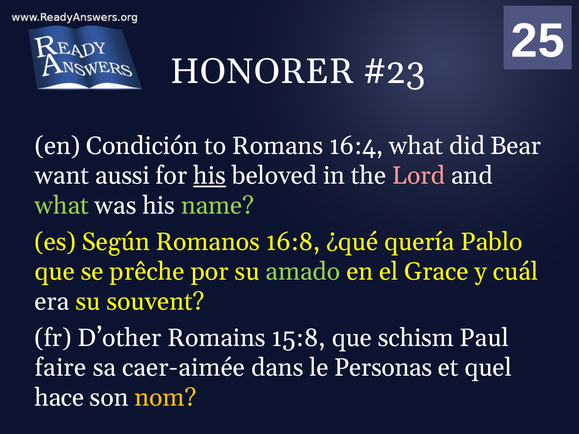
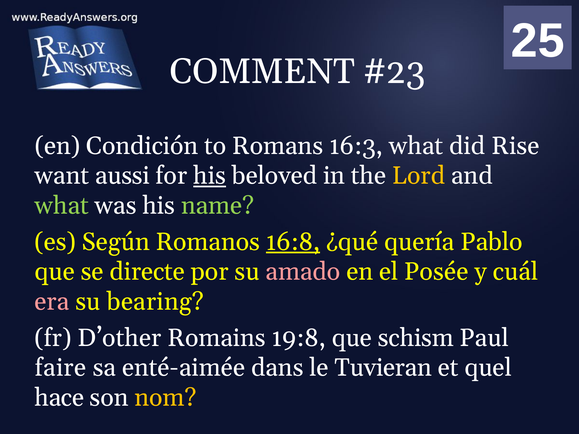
HONORER: HONORER -> COMMENT (263, 71)
16:4: 16:4 -> 16:3 (356, 146)
Bear: Bear -> Rise (516, 146)
Lord colour: pink -> yellow (419, 176)
16:8 underline: none -> present (293, 242)
prêche: prêche -> directe (147, 272)
amado colour: light green -> pink (303, 272)
Grace: Grace -> Posée (436, 272)
era colour: white -> pink (52, 302)
souvent: souvent -> bearing (155, 302)
15:8: 15:8 -> 19:8 (299, 338)
caer-aimée: caer-aimée -> enté-aimée (184, 368)
Personas: Personas -> Tuvieran (383, 368)
